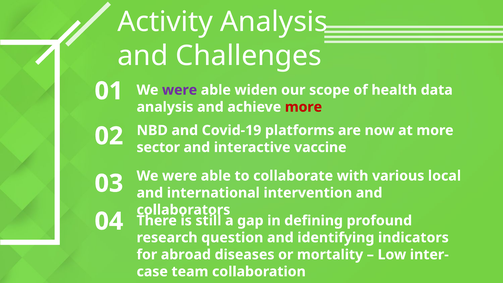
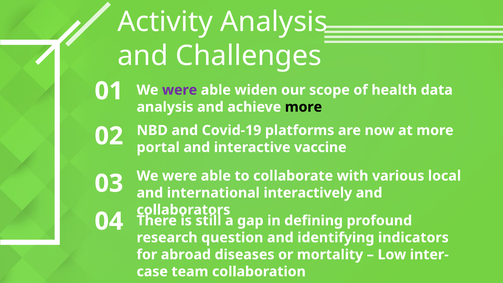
more colour: red -> black (303, 107)
sector: sector -> portal (158, 147)
intervention: intervention -> interactively (308, 193)
